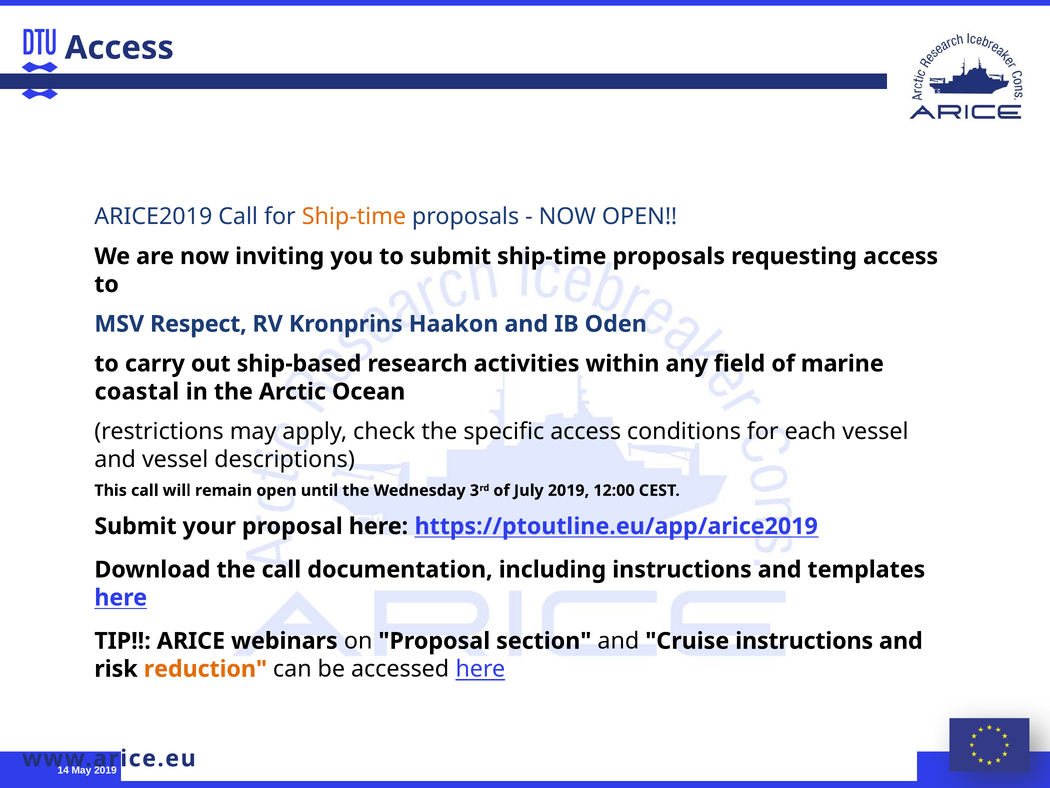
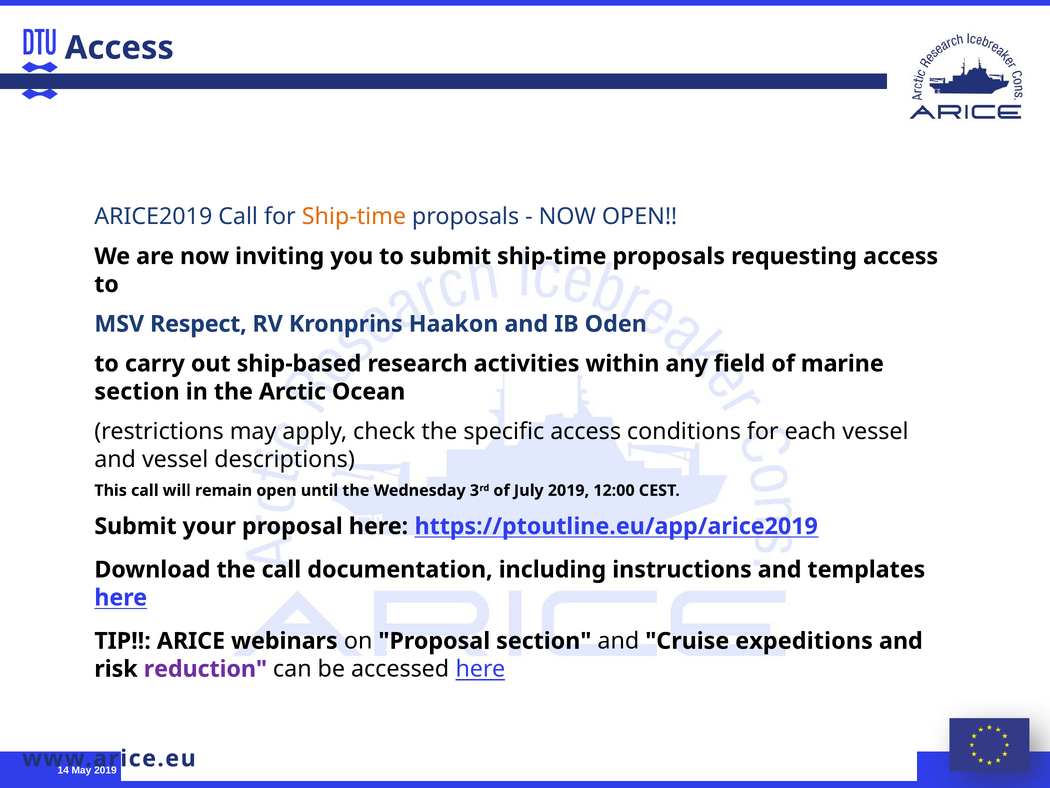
coastal: coastal -> section (137, 391)
Cruise instructions: instructions -> expeditions (804, 641)
reduction colour: orange -> purple (205, 669)
